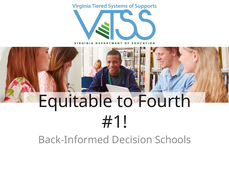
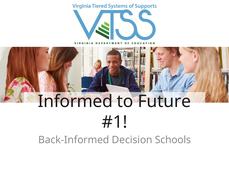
Equitable: Equitable -> Informed (75, 101)
Fourth: Fourth -> Future (164, 101)
